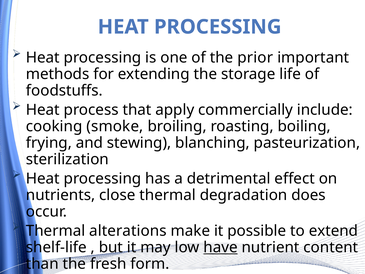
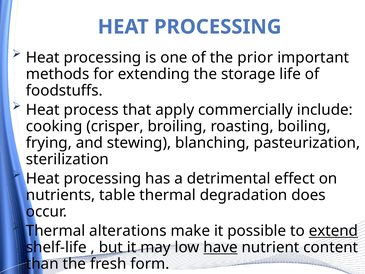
smoke: smoke -> crisper (115, 126)
close: close -> table (117, 195)
extend underline: none -> present (333, 231)
